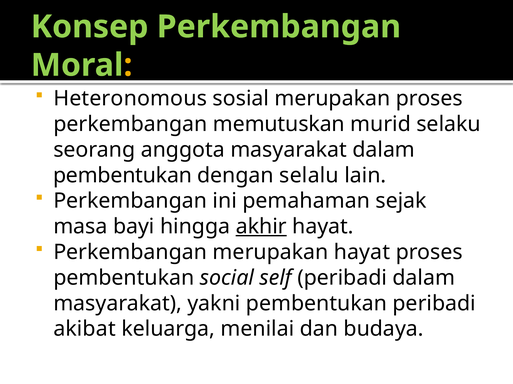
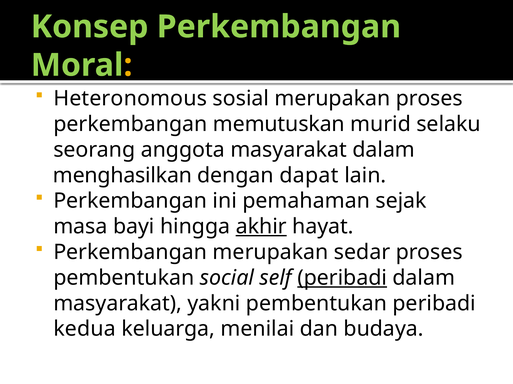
pembentukan: pembentukan -> menghasilkan (123, 176)
selalu: selalu -> dapat (309, 176)
merupakan hayat: hayat -> sedar (362, 253)
peribadi underline: none -> present (342, 278)
akibat: akibat -> kedua (85, 330)
